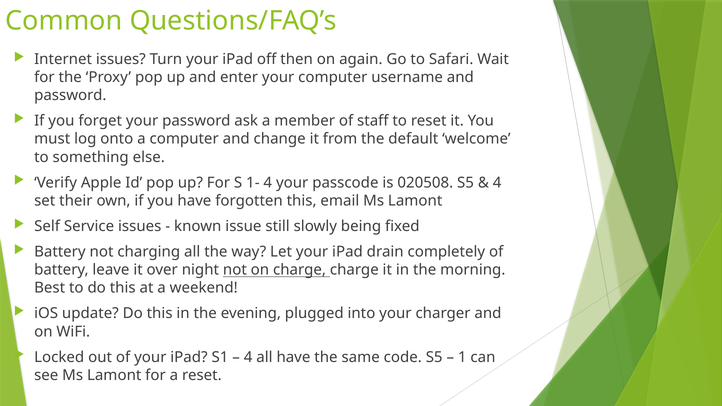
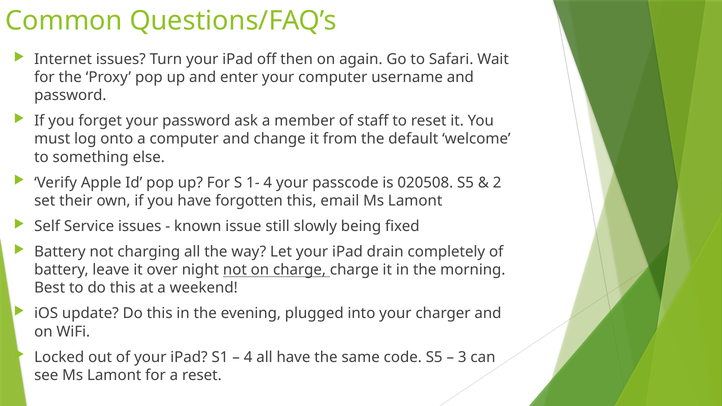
4: 4 -> 2 (497, 183)
1: 1 -> 3 (462, 357)
